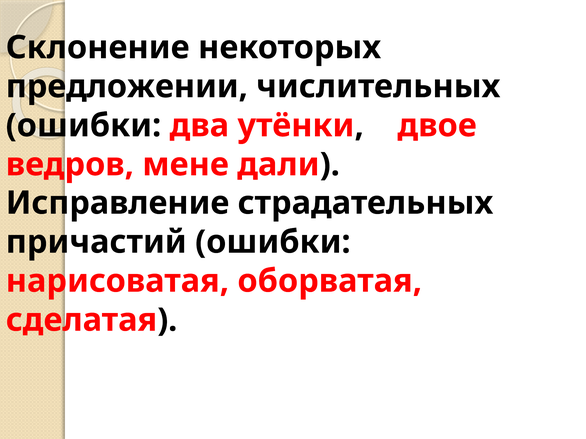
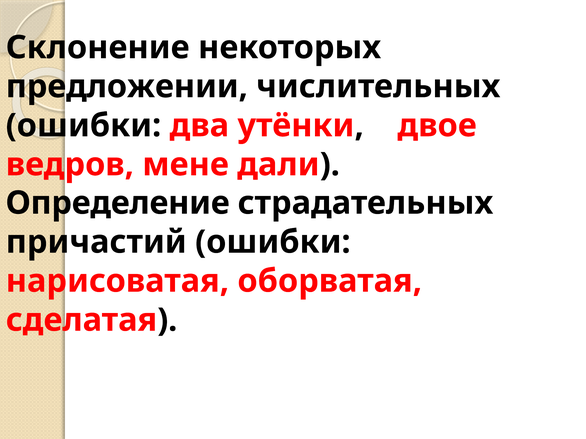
Исправление: Исправление -> Определение (118, 203)
